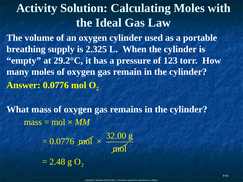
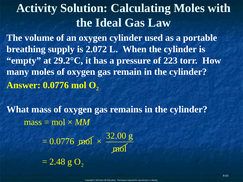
2.325: 2.325 -> 2.072 (96, 49)
123: 123 -> 223 (170, 61)
